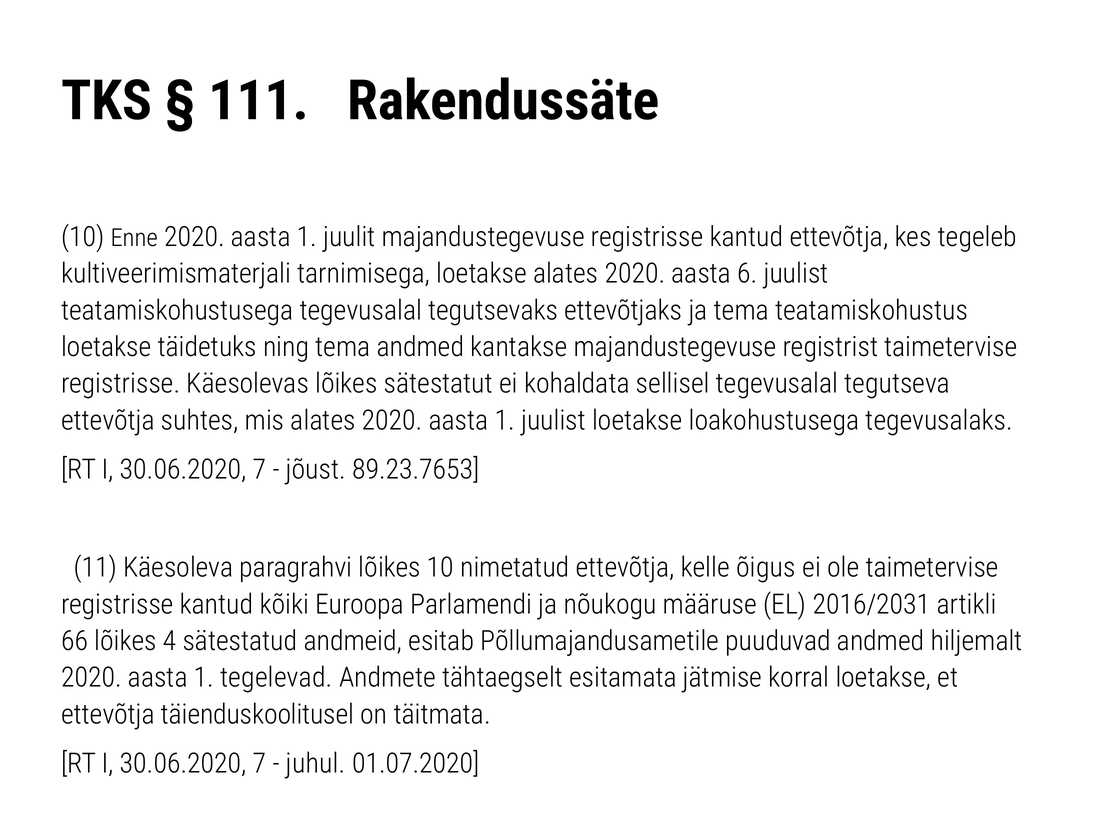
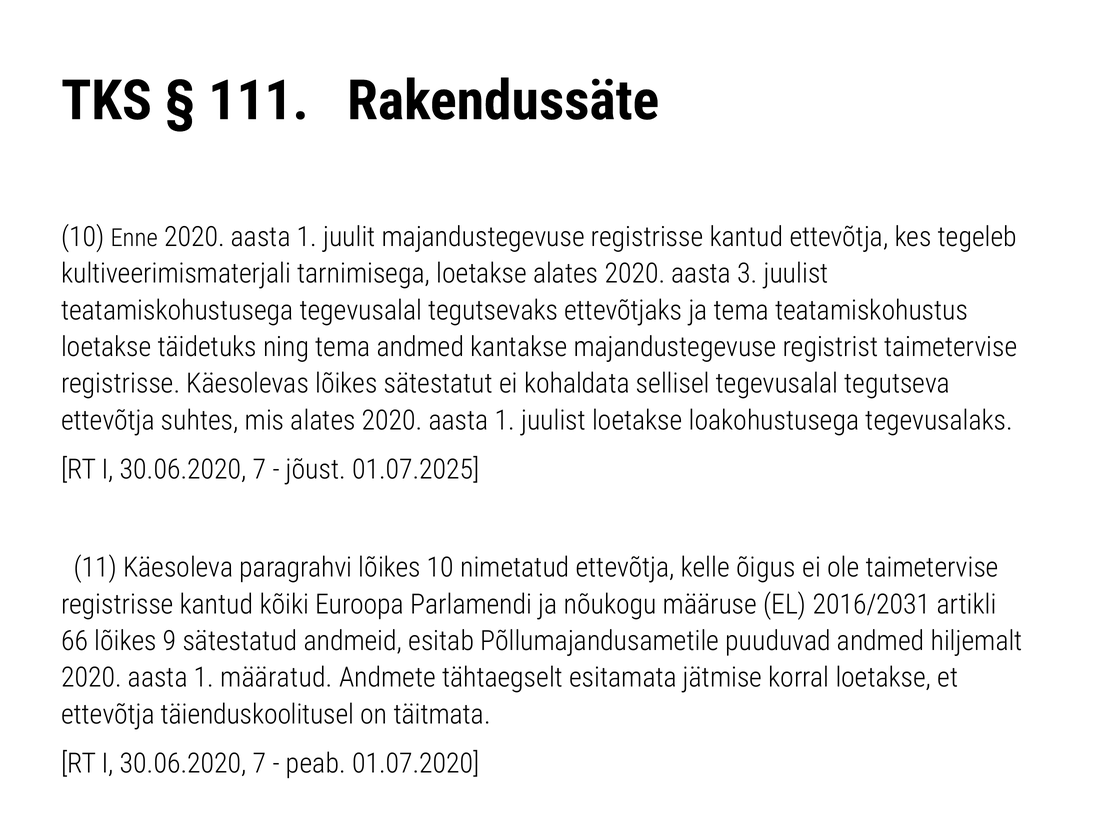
6: 6 -> 3 (747, 274)
89.23.7653: 89.23.7653 -> 01.07.2025 (416, 469)
4: 4 -> 9 (170, 641)
tegelevad: tegelevad -> määratud (276, 677)
juhul: juhul -> peab (316, 763)
